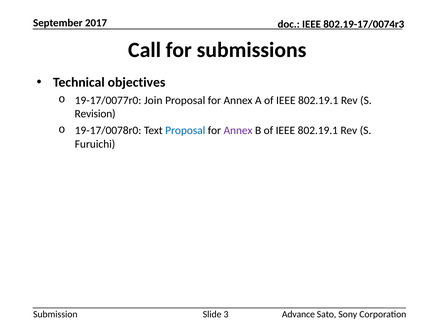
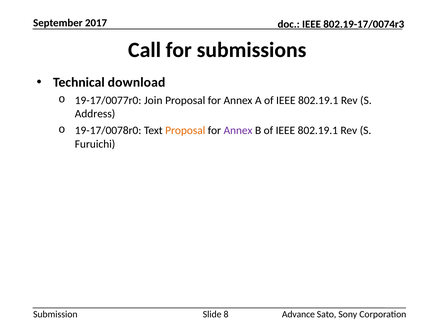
objectives: objectives -> download (137, 83)
Revision: Revision -> Address (95, 114)
Proposal colour: blue -> orange (185, 131)
3: 3 -> 8 (226, 315)
